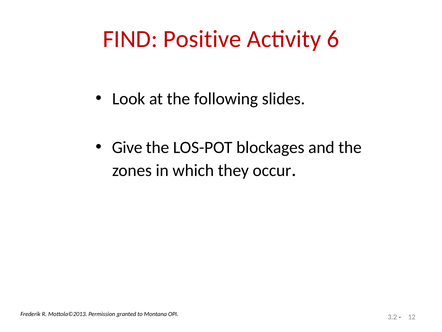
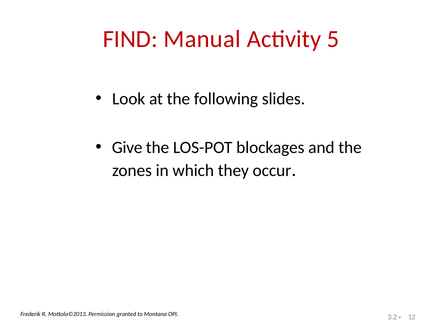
Positive: Positive -> Manual (202, 39)
6: 6 -> 5 (333, 39)
